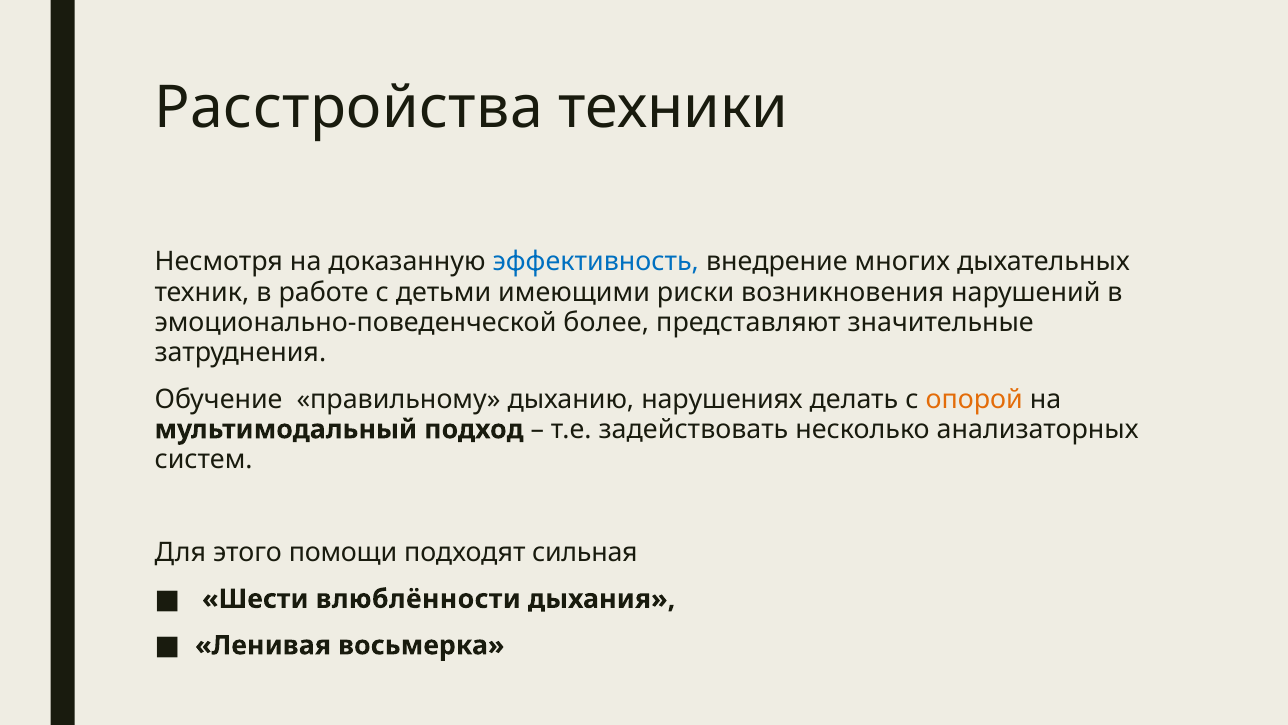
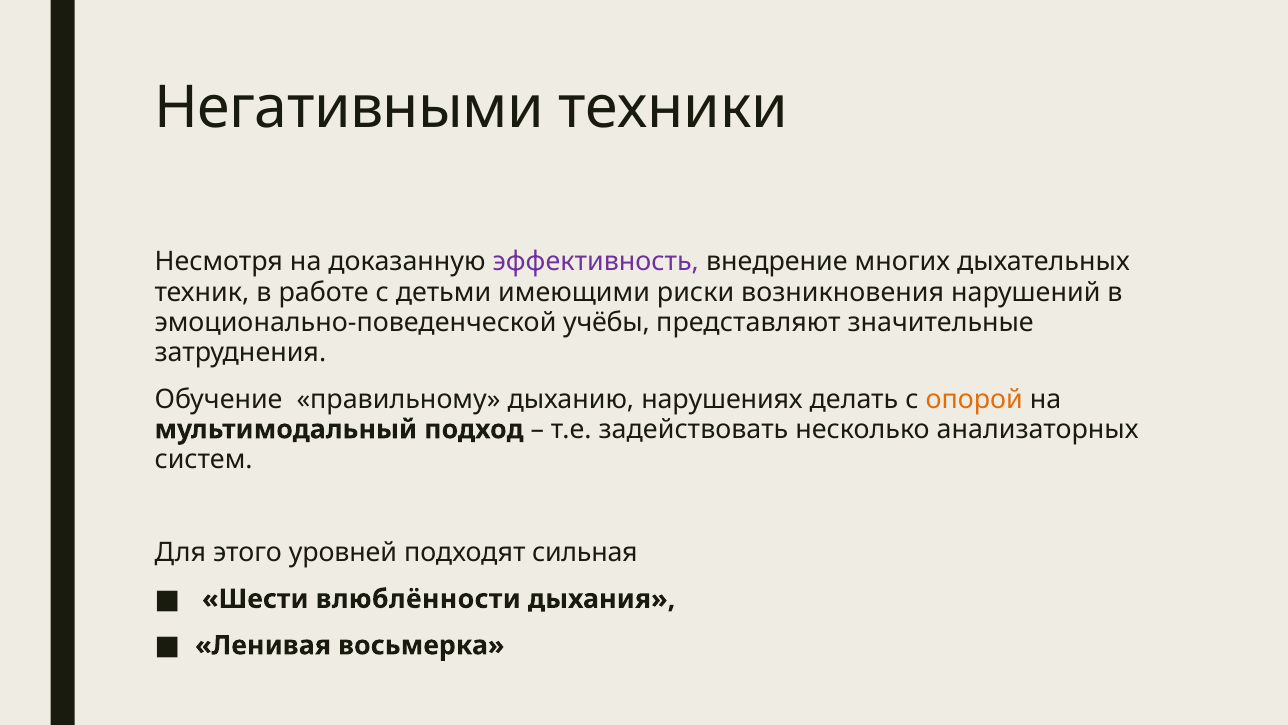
Расстройства: Расстройства -> Негативными (349, 108)
эффективность colour: blue -> purple (596, 262)
более: более -> учёбы (607, 322)
помощи: помощи -> уровней (343, 552)
